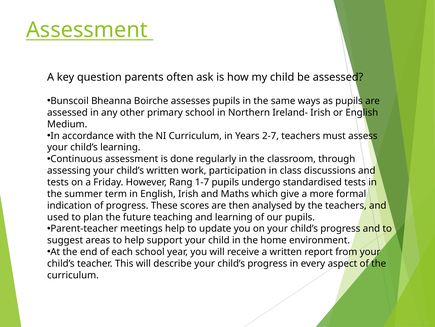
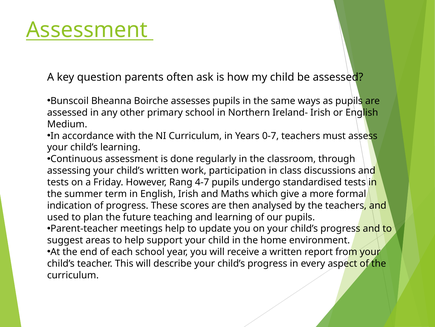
2-7: 2-7 -> 0-7 (270, 136)
1-7: 1-7 -> 4-7 (202, 182)
